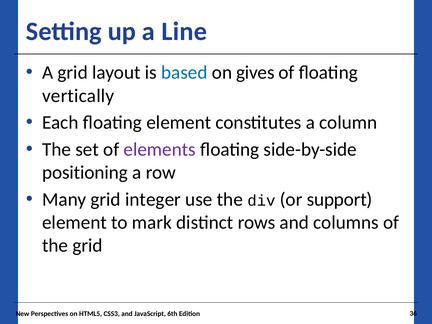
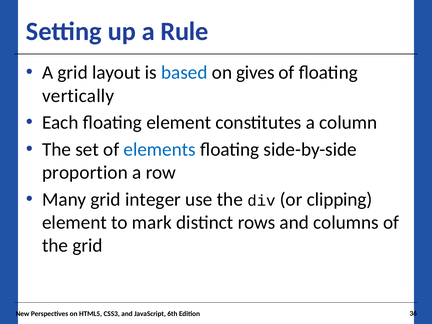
Line: Line -> Rule (185, 31)
elements colour: purple -> blue (160, 149)
positioning: positioning -> proportion (85, 173)
support: support -> clipping (340, 199)
